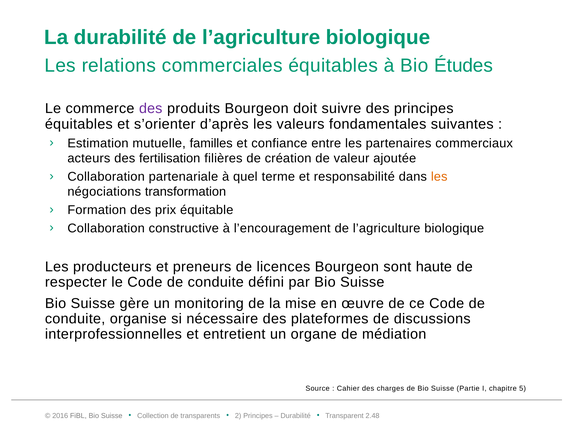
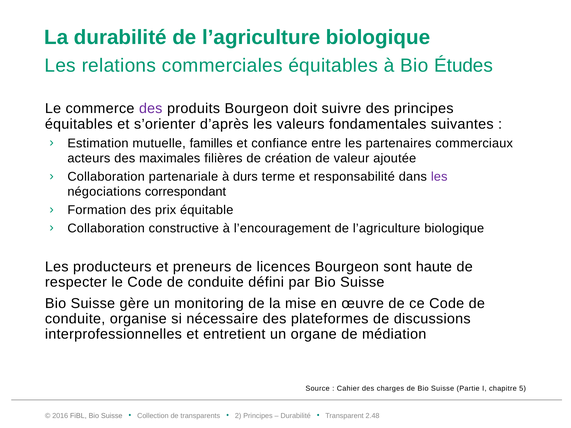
fertilisation: fertilisation -> maximales (170, 159)
quel: quel -> durs (245, 177)
les colour: orange -> purple (439, 177)
transformation: transformation -> correspondant (186, 192)
